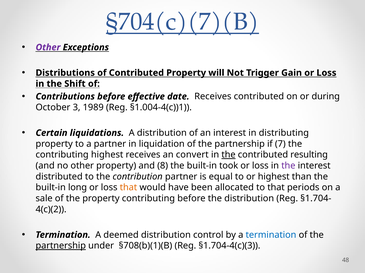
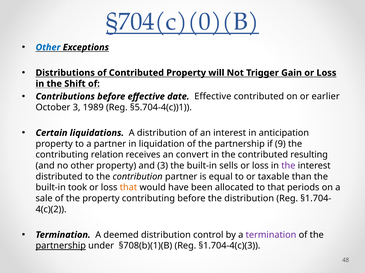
§704(c)(7)(B: §704(c)(7)(B -> §704(c)(0)(B (182, 22)
Other colour: purple -> blue (48, 47)
date Receives: Receives -> Effective (213, 97)
during: during -> earlier (326, 97)
§1.004-4(c))1: §1.004-4(c))1 -> §5.704-4(c))1 (161, 108)
distributing: distributing -> anticipation (284, 133)
7: 7 -> 9 (280, 144)
contributing highest: highest -> relation (107, 155)
the underline: present -> none (228, 155)
and 8: 8 -> 3 (163, 166)
took: took -> sells (229, 166)
or highest: highest -> taxable (274, 177)
long: long -> took (78, 188)
termination colour: blue -> purple (271, 235)
